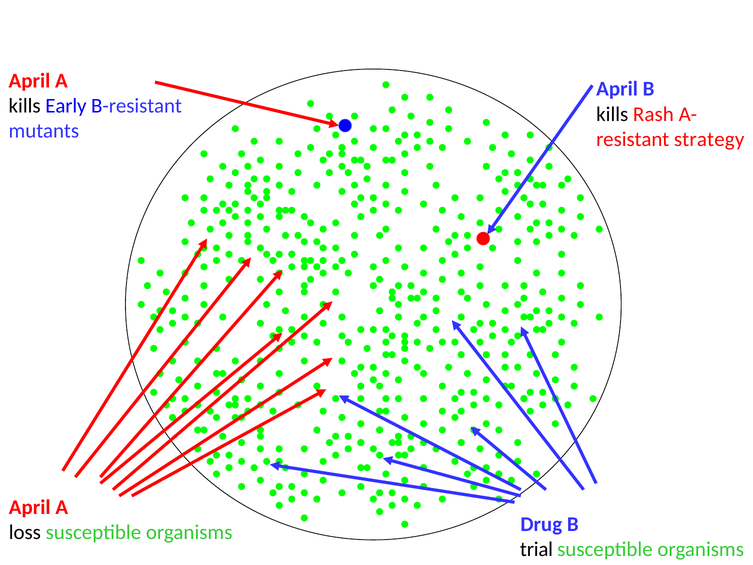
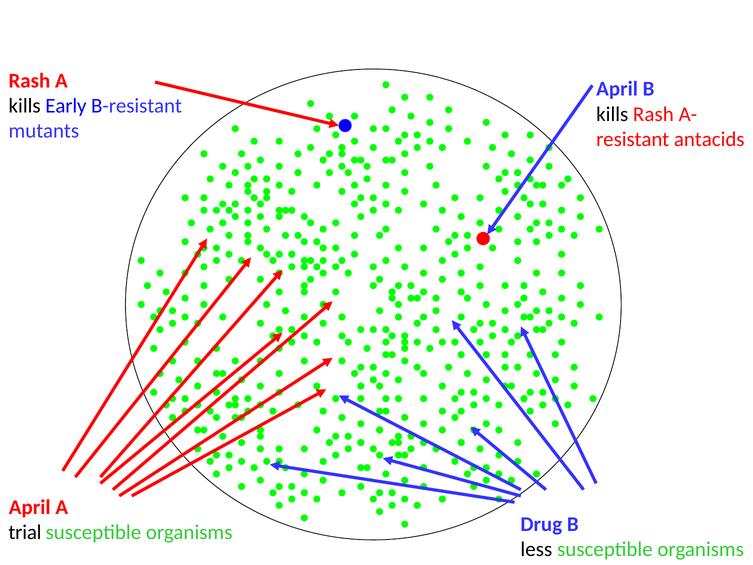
April: April -> Rash (29, 81)
strategy: strategy -> antacids (709, 139)
loss: loss -> trial (25, 532)
trial: trial -> less (536, 549)
